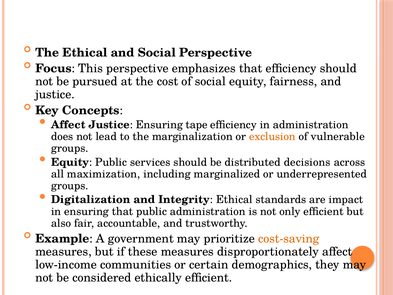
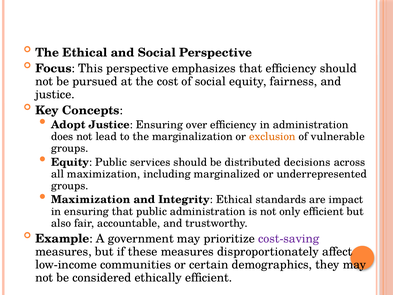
Affect: Affect -> Adopt (68, 125)
tape: tape -> over (197, 125)
Digitalization: Digitalization -> Maximization (91, 199)
cost-saving colour: orange -> purple (289, 238)
